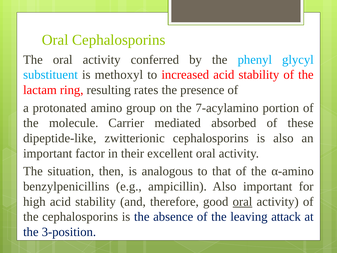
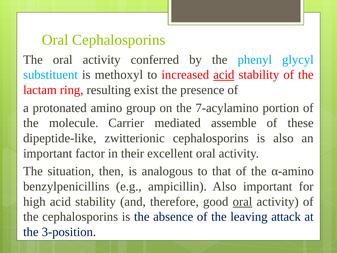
acid underline: none -> present (224, 75)
rates: rates -> exist (146, 90)
absorbed: absorbed -> assemble (234, 123)
